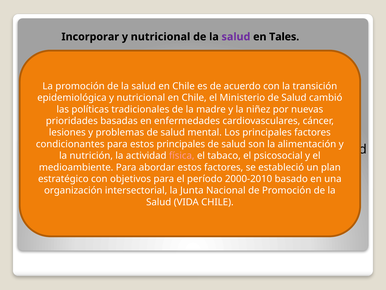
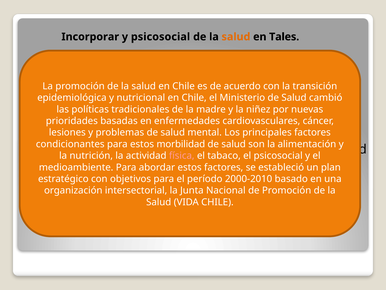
nutricional: nutricional -> psicosocial (160, 37)
salud colour: purple -> orange (236, 37)
estos principales: principales -> morbilidad (181, 144)
